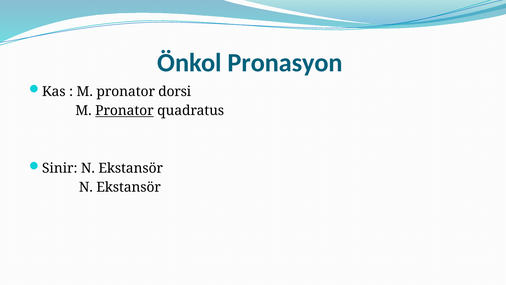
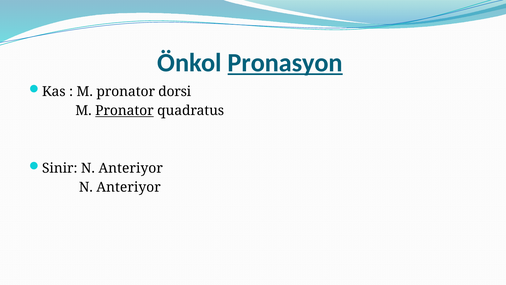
Pronasyon underline: none -> present (285, 63)
Sinir N Ekstansör: Ekstansör -> Anteriyor (131, 168)
Ekstansör: Ekstansör -> Anteriyor (129, 187)
